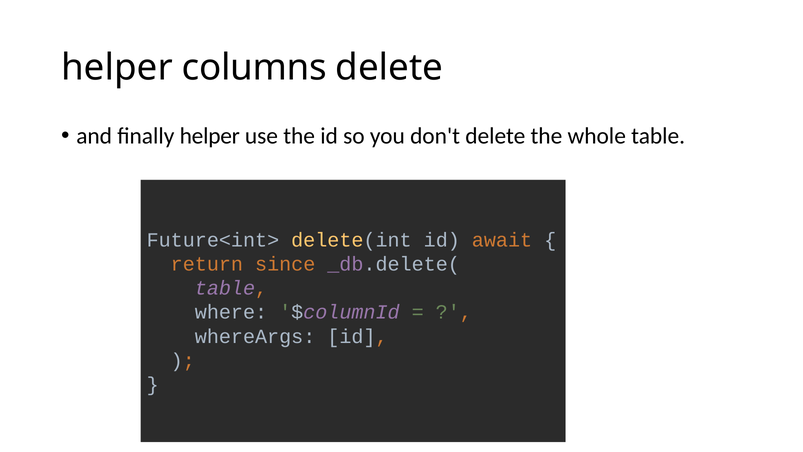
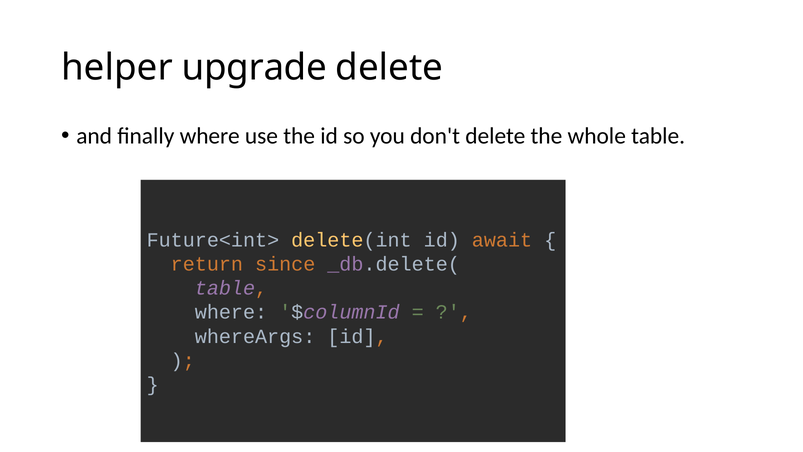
columns: columns -> upgrade (254, 67)
finally helper: helper -> where (210, 136)
